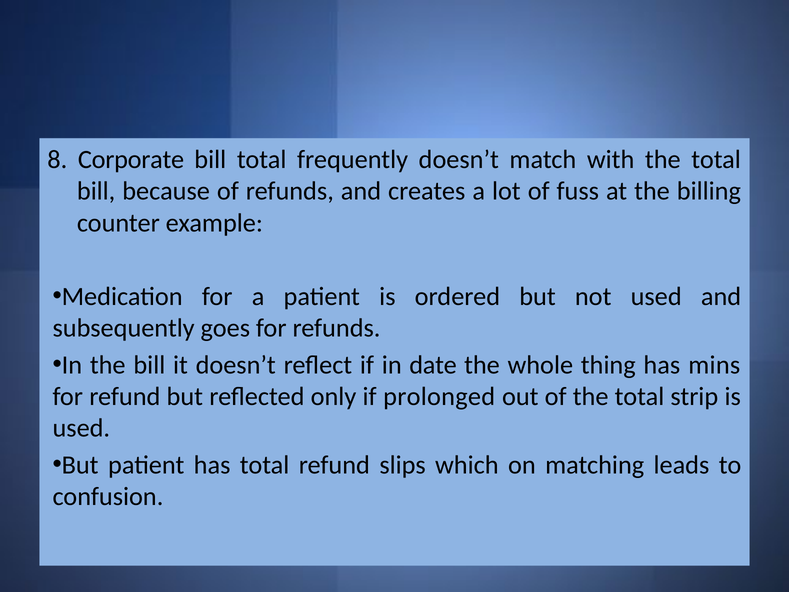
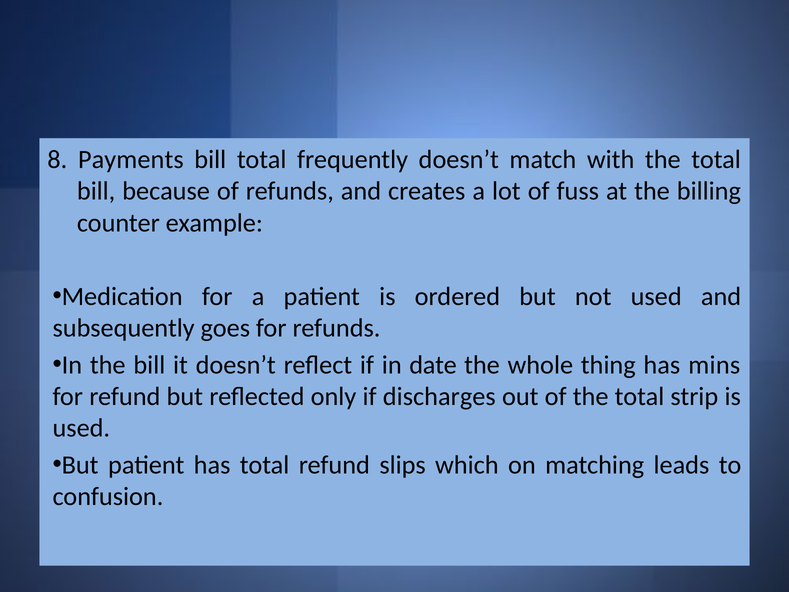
Corporate: Corporate -> Payments (131, 160)
prolonged: prolonged -> discharges (439, 396)
